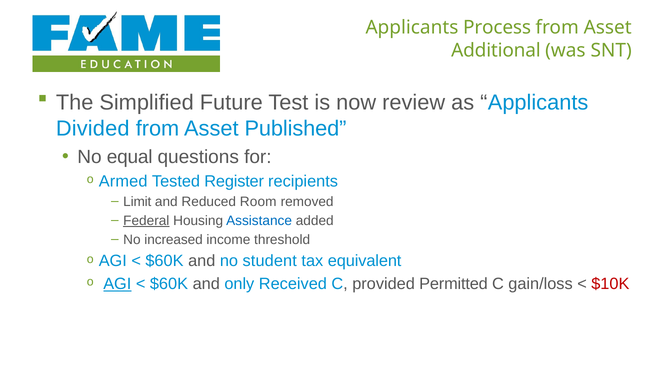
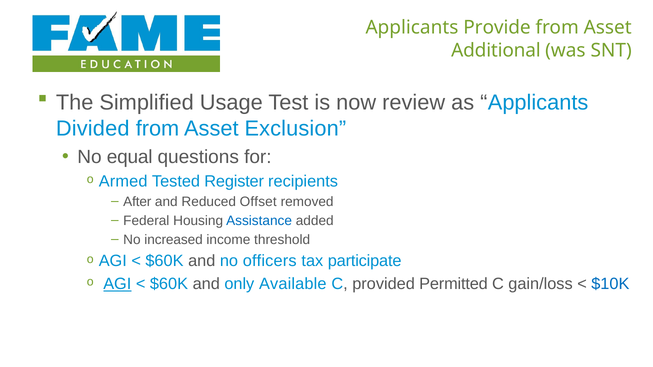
Process: Process -> Provide (497, 27)
Future: Future -> Usage (231, 103)
Published: Published -> Exclusion (295, 129)
Limit: Limit -> After (137, 202)
Room: Room -> Offset (258, 202)
Federal underline: present -> none (146, 221)
student: student -> officers (270, 261)
equivalent: equivalent -> participate (365, 261)
Received: Received -> Available (293, 284)
$10K colour: red -> blue (610, 284)
